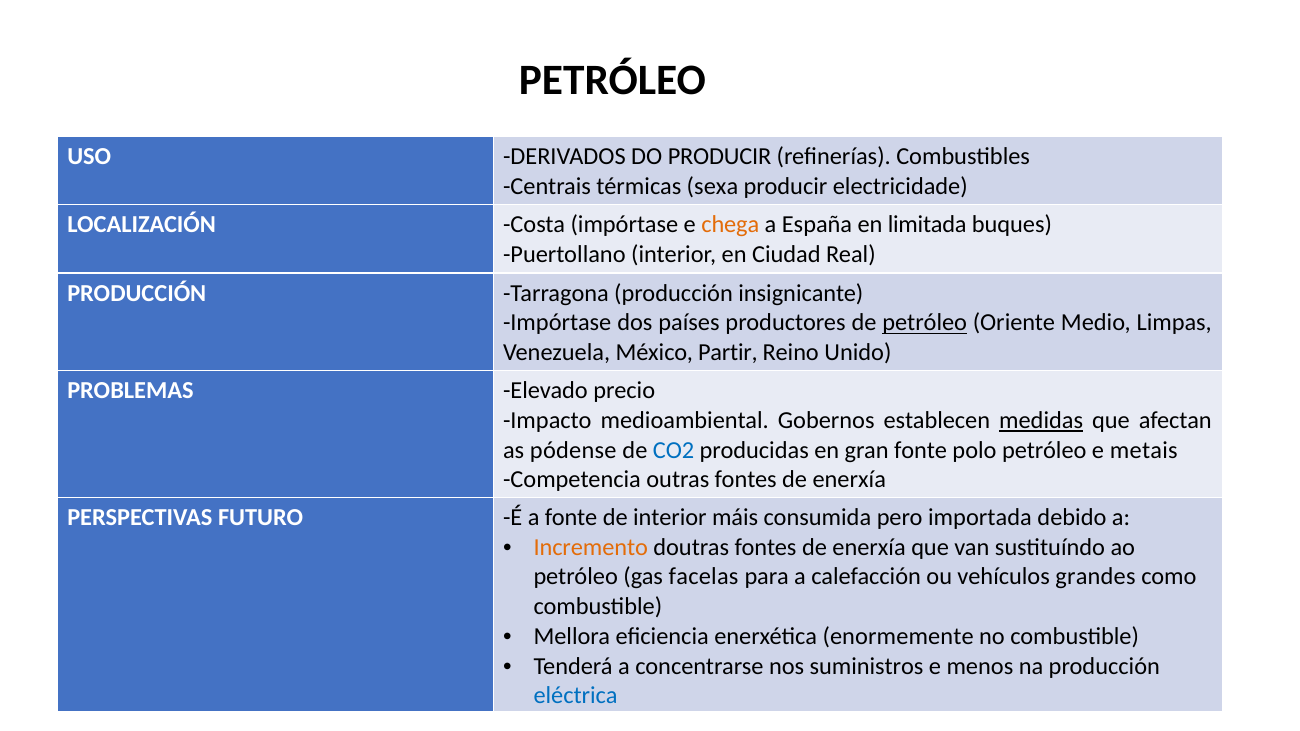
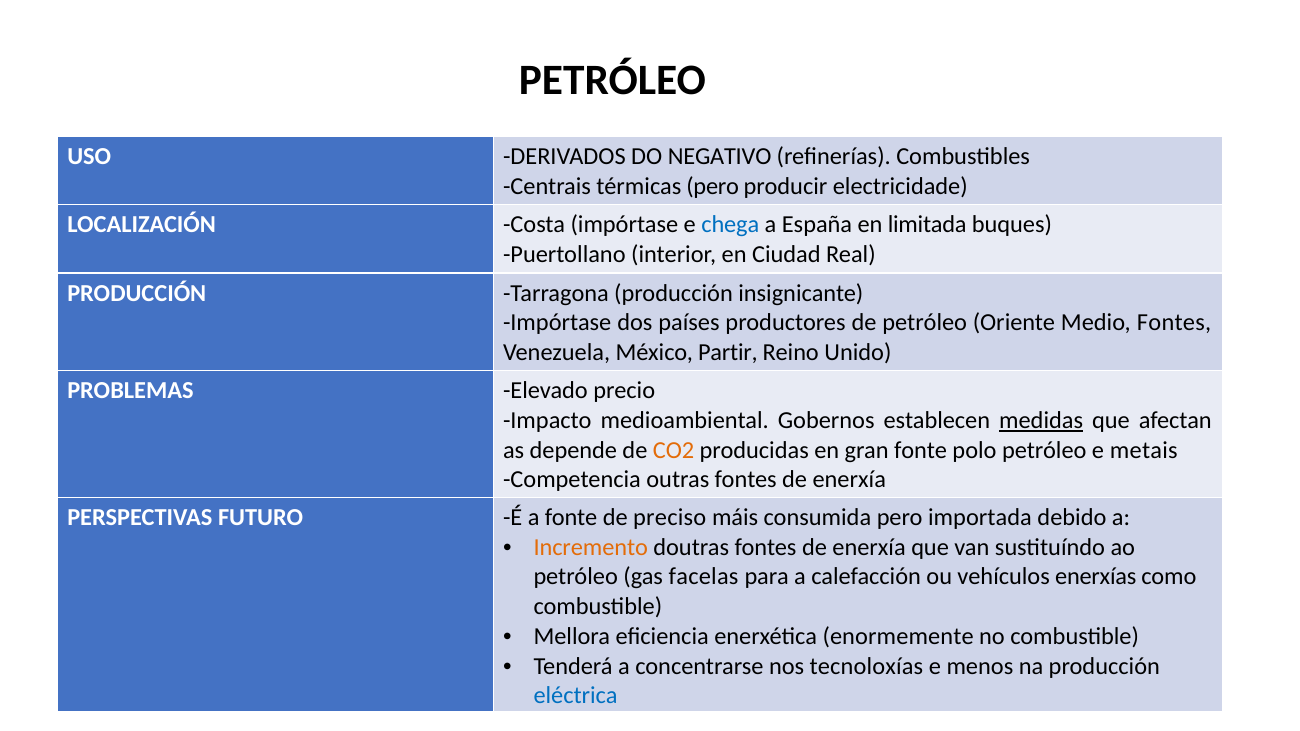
DO PRODUCIR: PRODUCIR -> NEGATIVO (720, 157)
térmicas sexa: sexa -> pero (713, 186)
chega colour: orange -> blue (730, 225)
petróleo underline: present -> none (925, 323)
Medio Limpas: Limpas -> Fontes (1174, 323)
pódense: pódense -> depende (573, 450)
CO2 colour: blue -> orange (674, 450)
de interior: interior -> preciso (670, 518)
grandes: grandes -> enerxías (1096, 577)
suministros: suministros -> tecnoloxías (866, 666)
